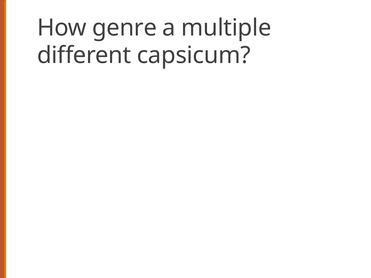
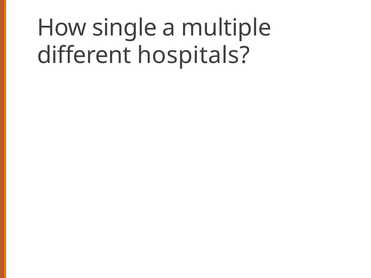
genre: genre -> single (125, 28)
capsicum: capsicum -> hospitals (193, 55)
